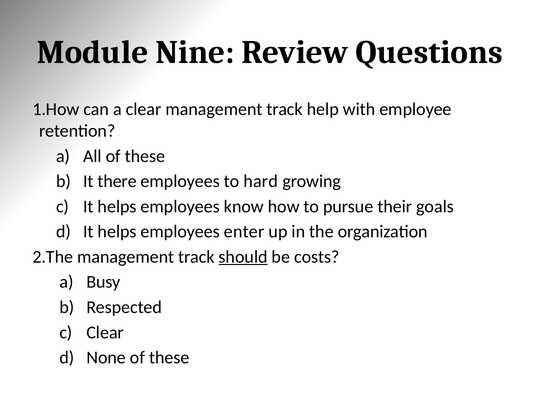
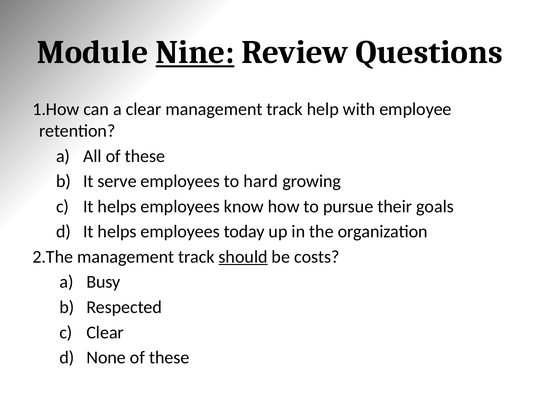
Nine underline: none -> present (195, 52)
there: there -> serve (117, 181)
enter: enter -> today (244, 232)
